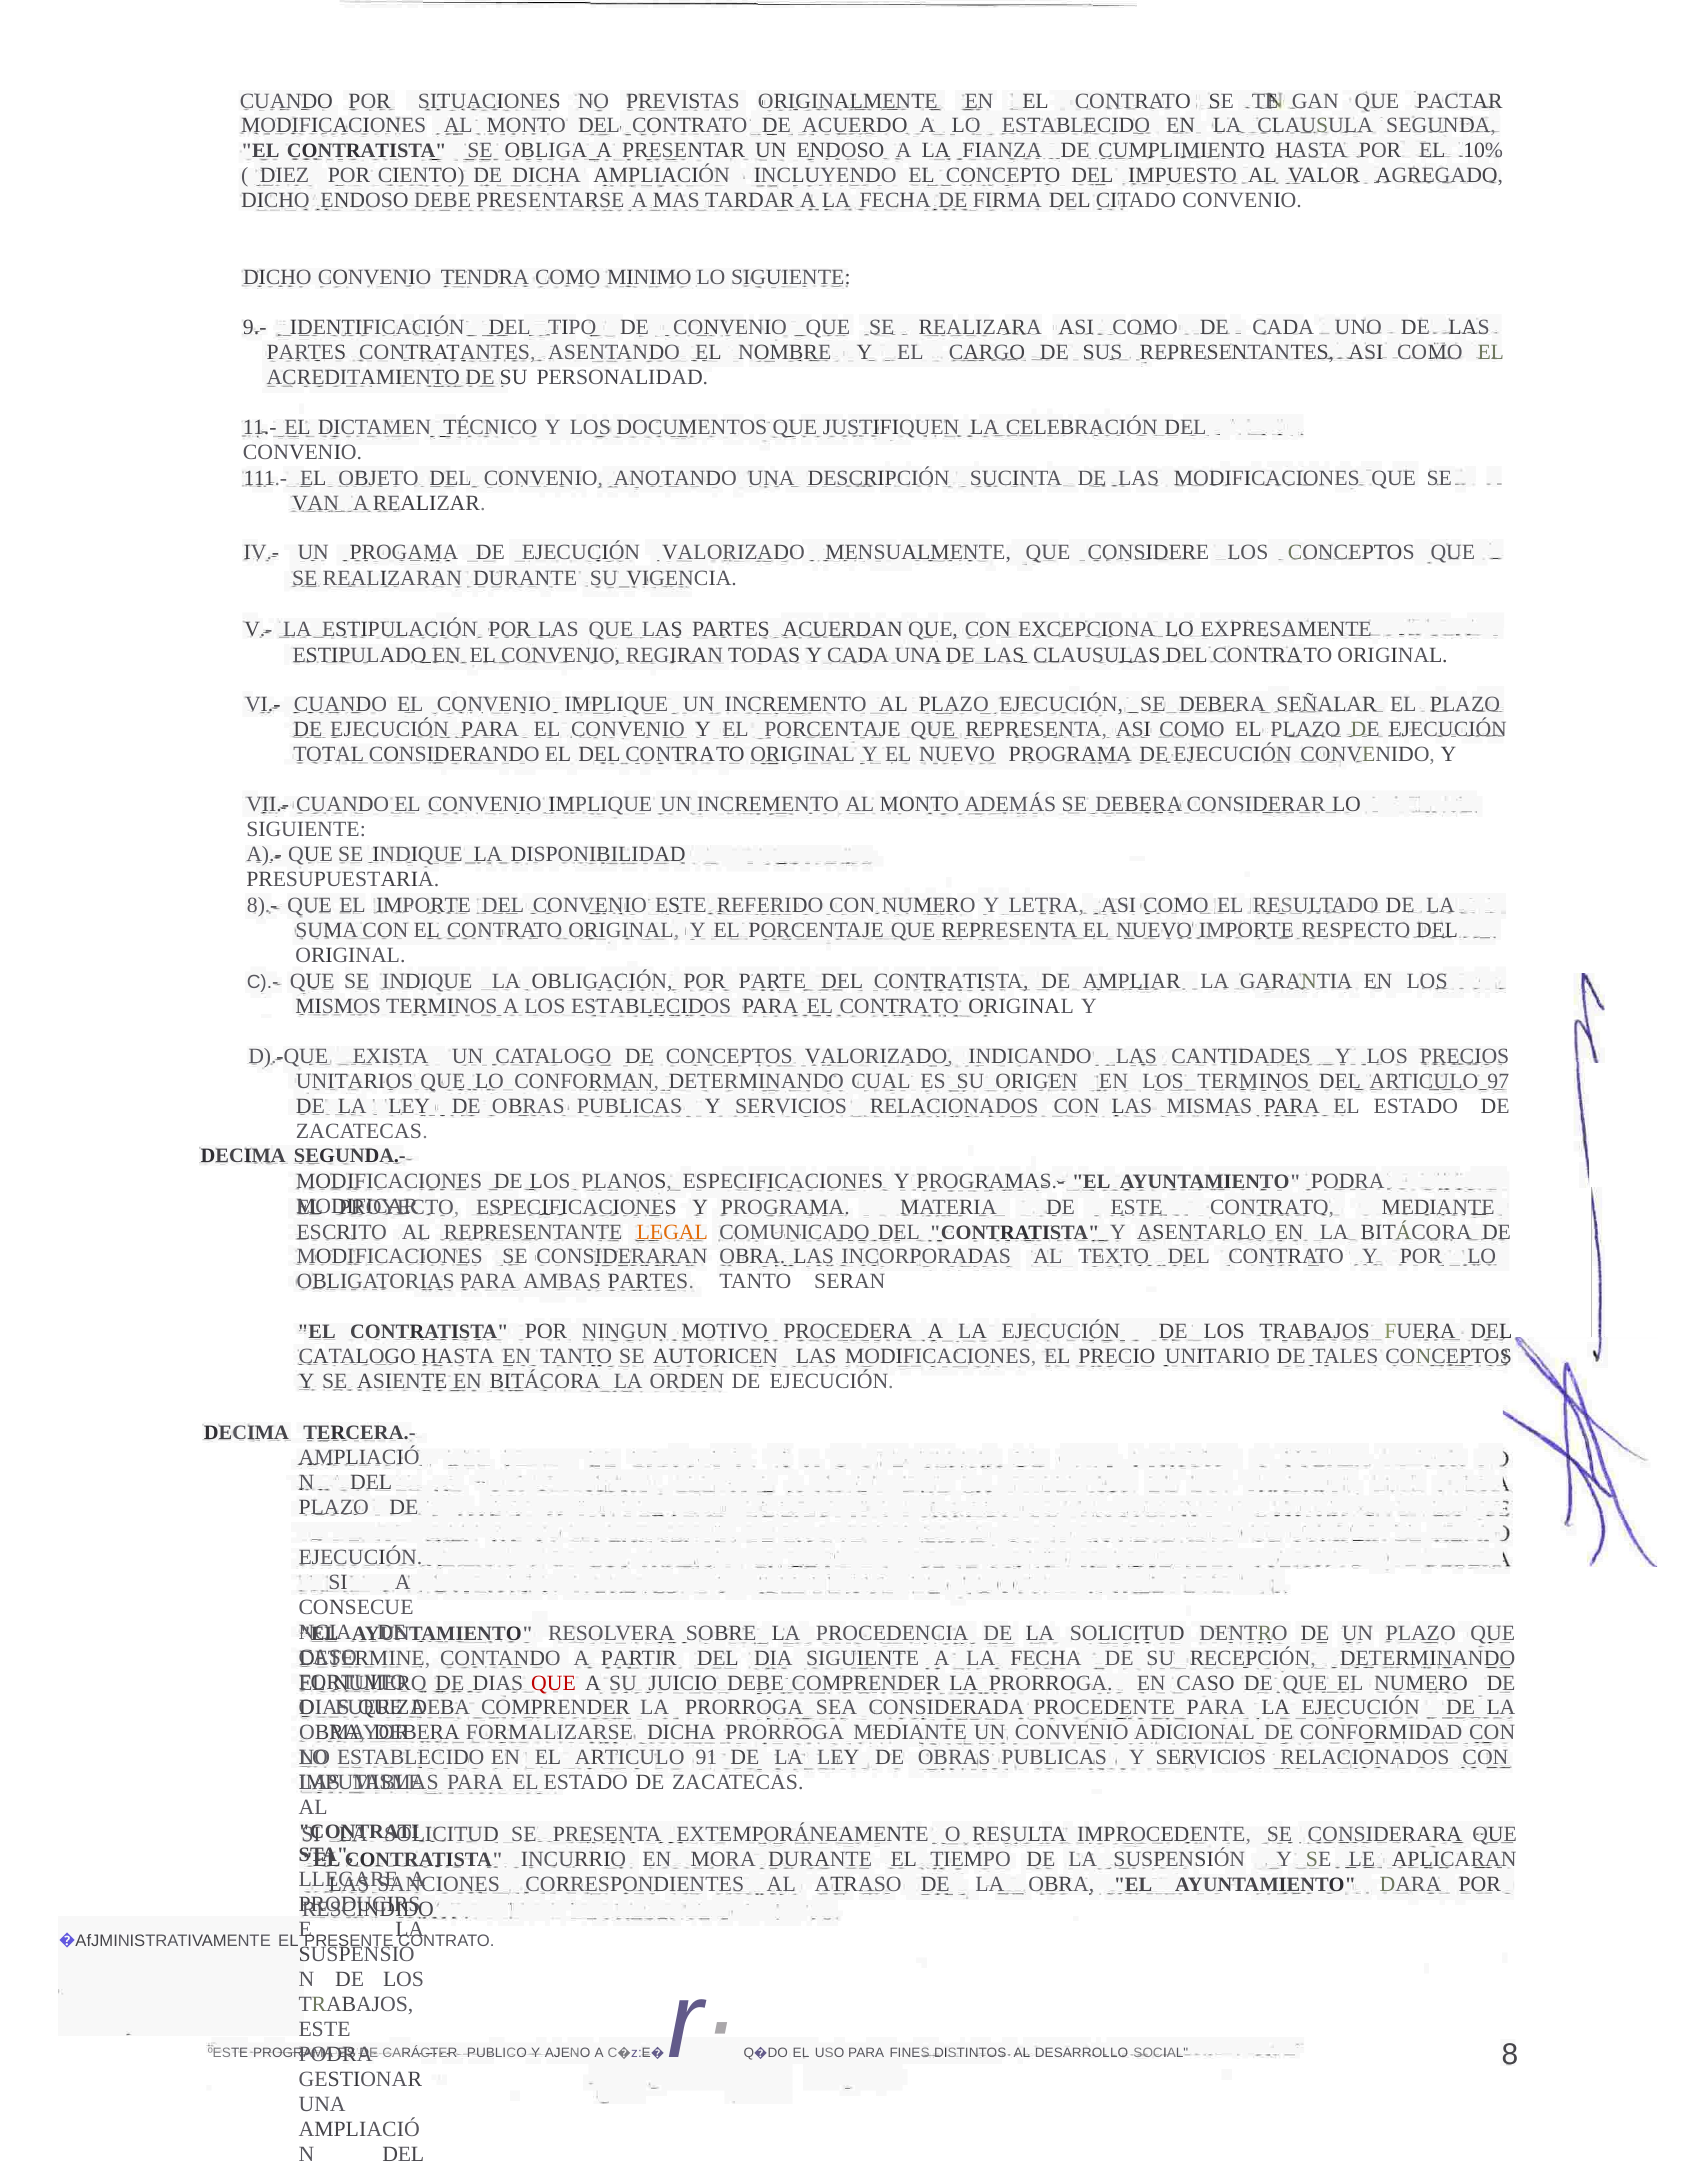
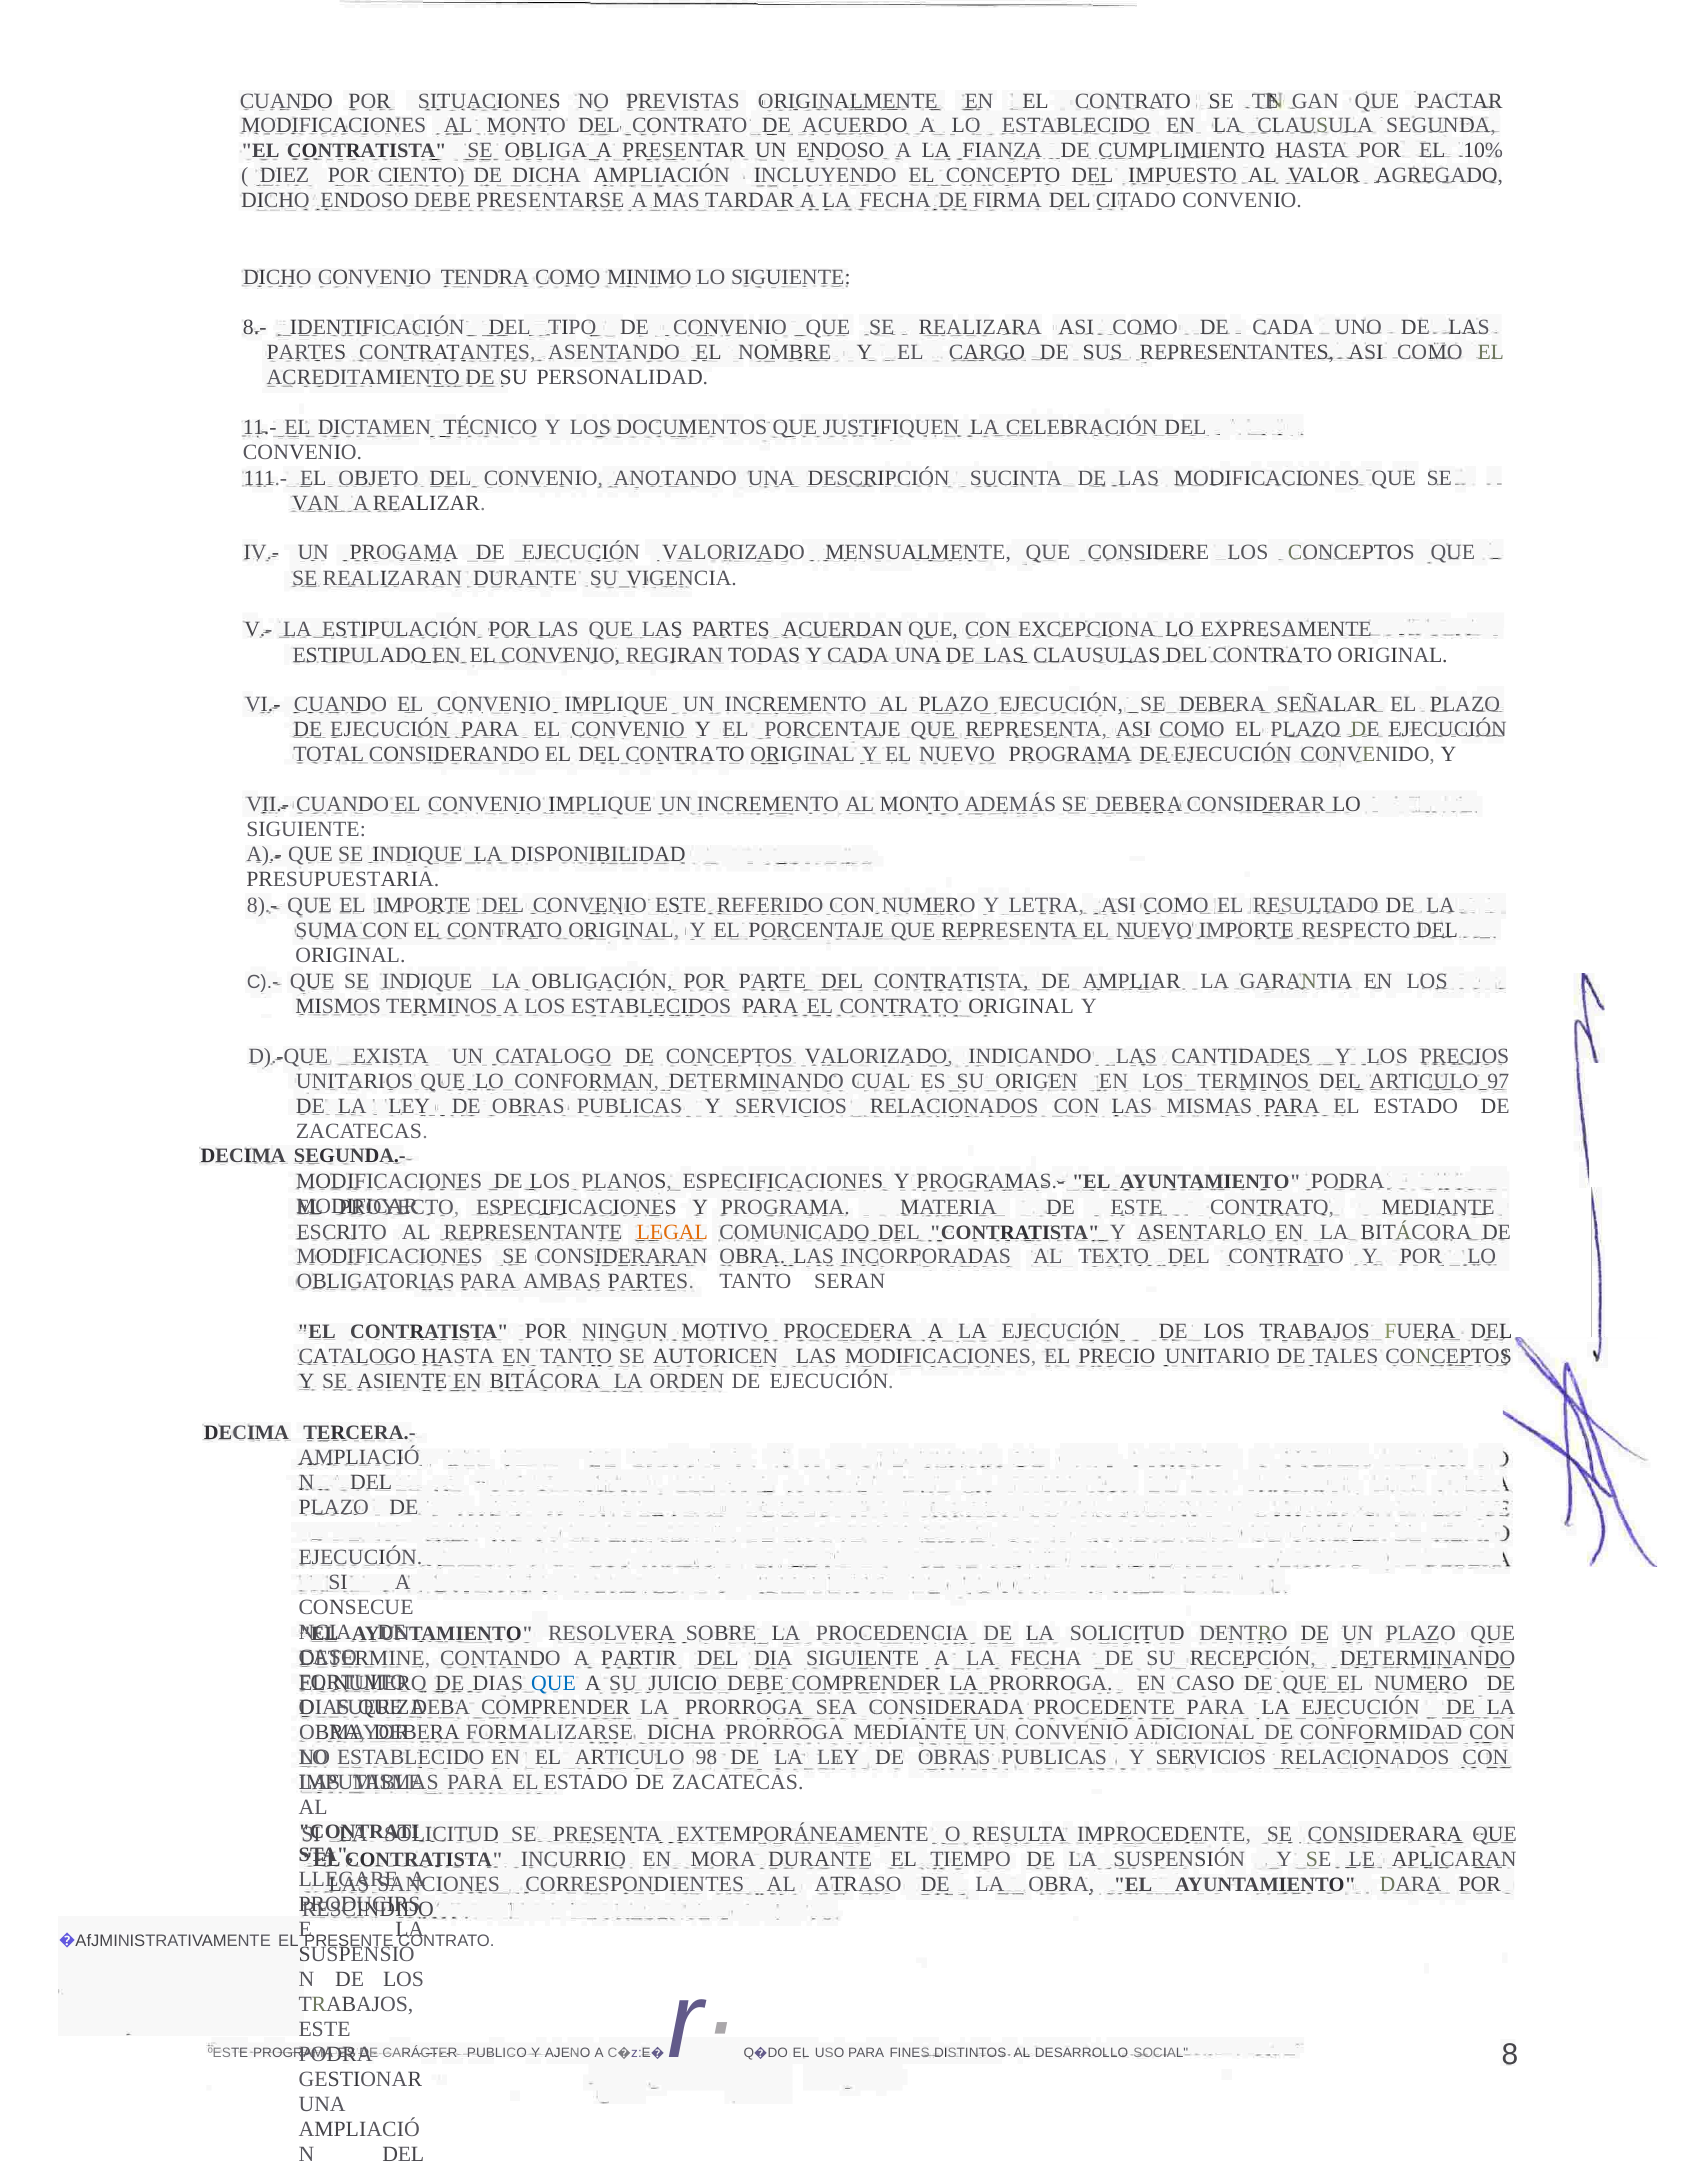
9.-: 9.- -> 8.- (255, 327)
QUE colour: red -> blue (553, 1684)
91: 91 -> 98 (706, 1758)
